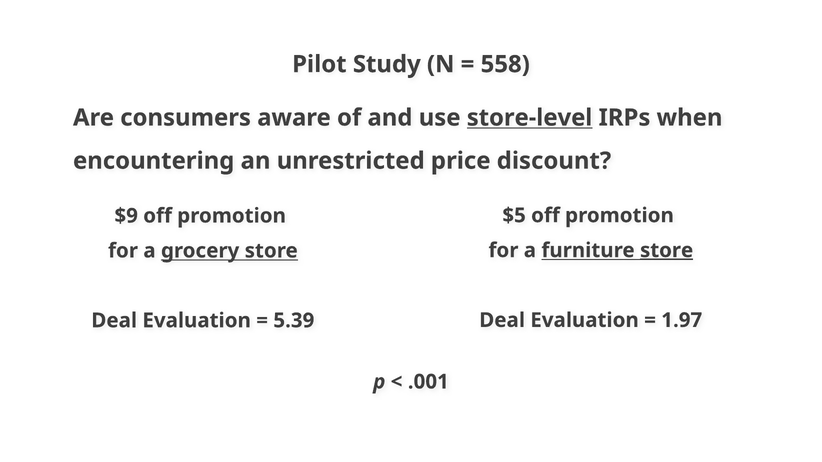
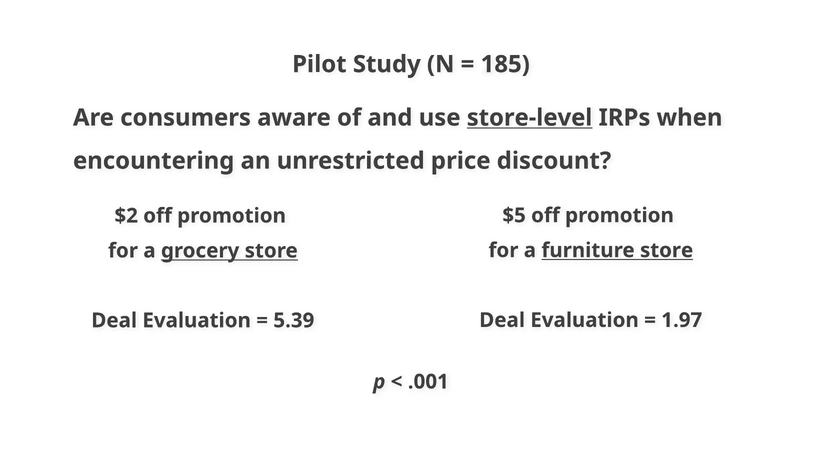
558: 558 -> 185 (505, 64)
$9: $9 -> $2 (126, 216)
store underline: present -> none (667, 251)
